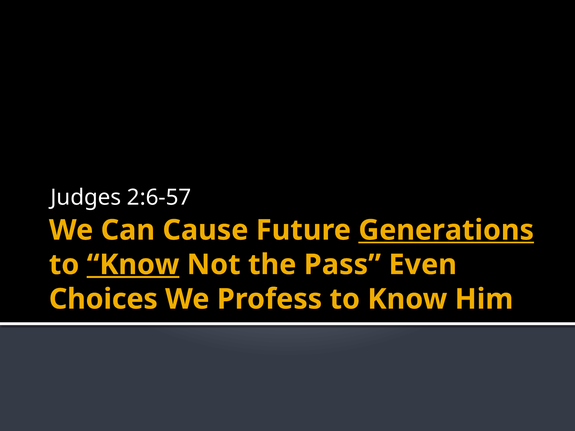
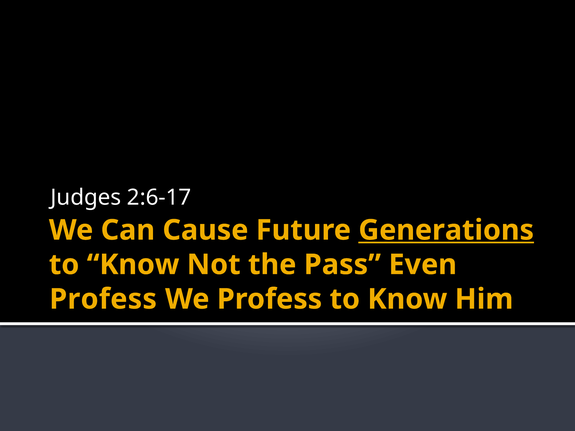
2:6-57: 2:6-57 -> 2:6-17 (159, 197)
Know underline: present -> none (133, 265)
Choices: Choices -> Profess (103, 299)
